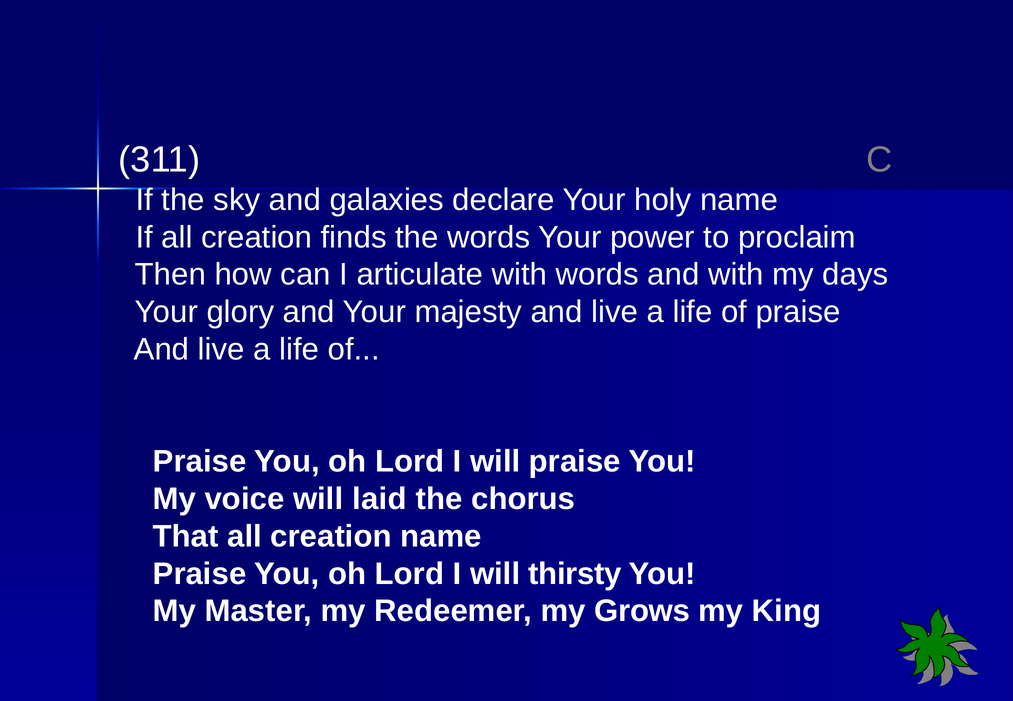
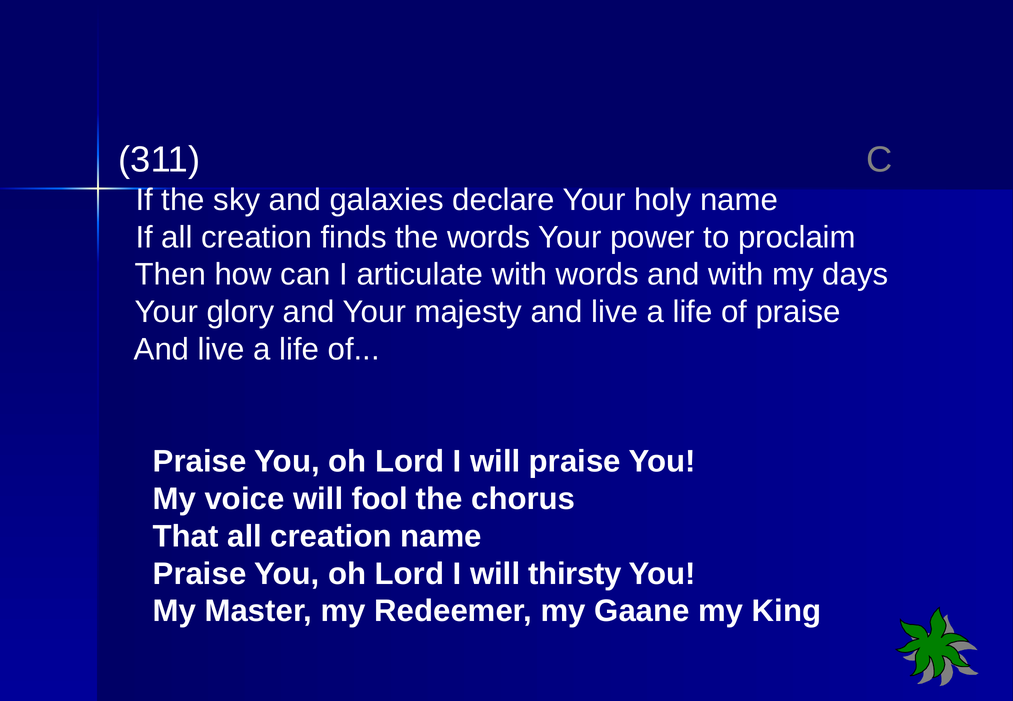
laid: laid -> fool (380, 499)
Grows: Grows -> Gaane (642, 611)
